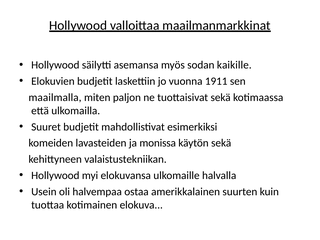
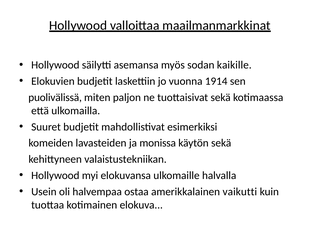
1911: 1911 -> 1914 (216, 81)
maailmalla: maailmalla -> puolivälissä (55, 97)
suurten: suurten -> vaikutti (240, 192)
